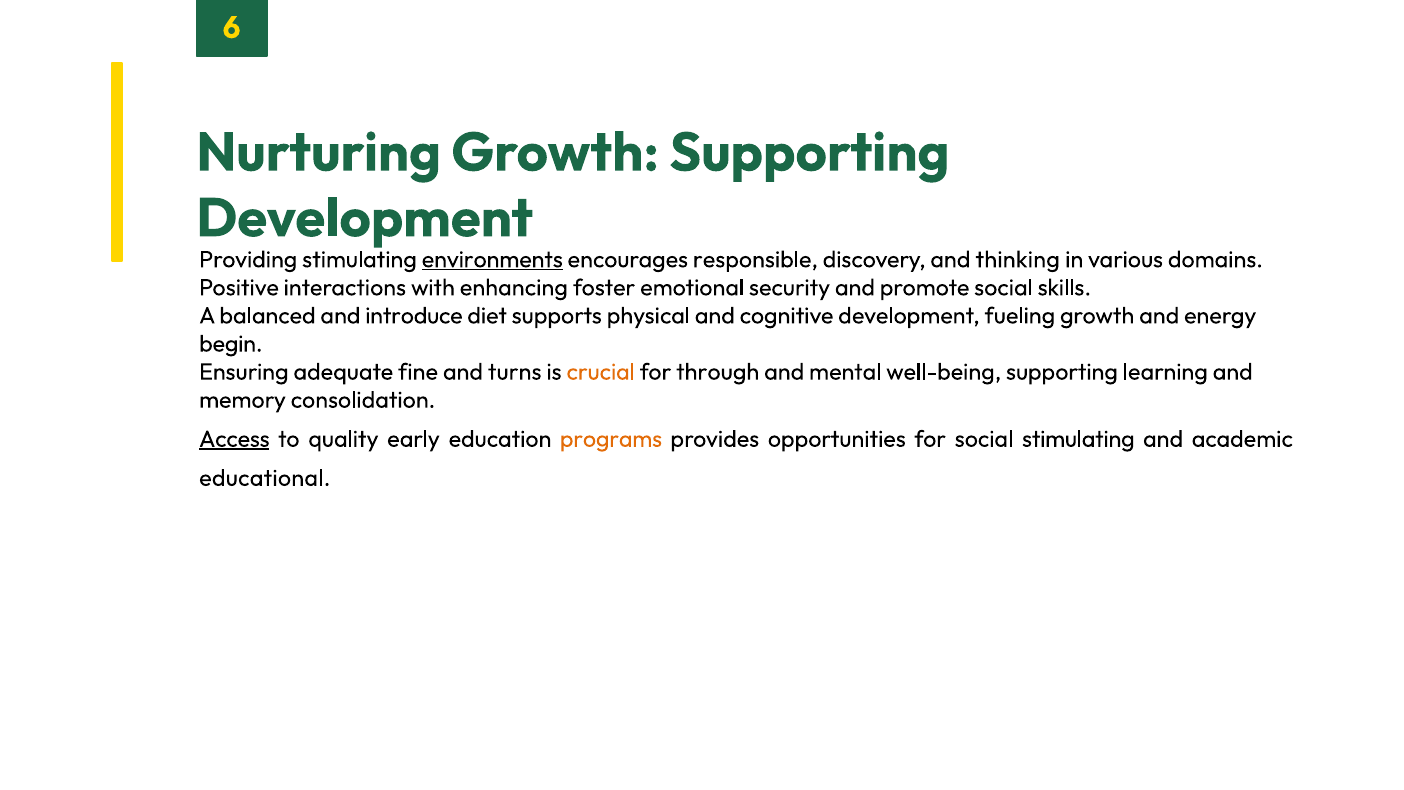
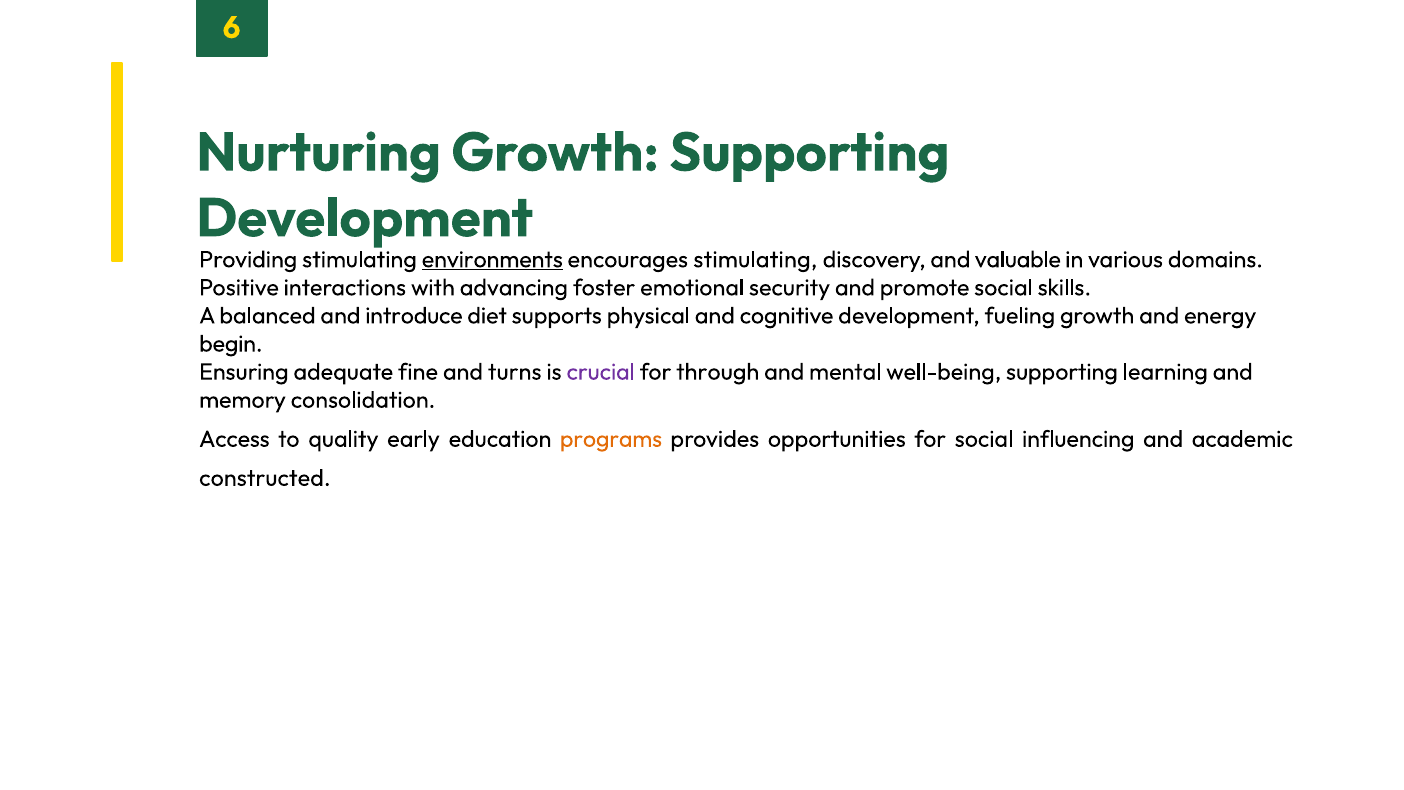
encourages responsible: responsible -> stimulating (755, 259)
thinking: thinking -> valuable (1018, 259)
enhancing: enhancing -> advancing (514, 288)
crucial colour: orange -> purple (601, 372)
Access underline: present -> none (234, 439)
social stimulating: stimulating -> influencing (1078, 439)
educational: educational -> constructed (265, 478)
